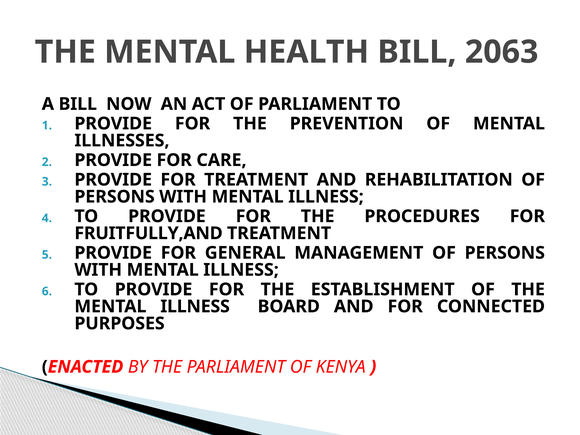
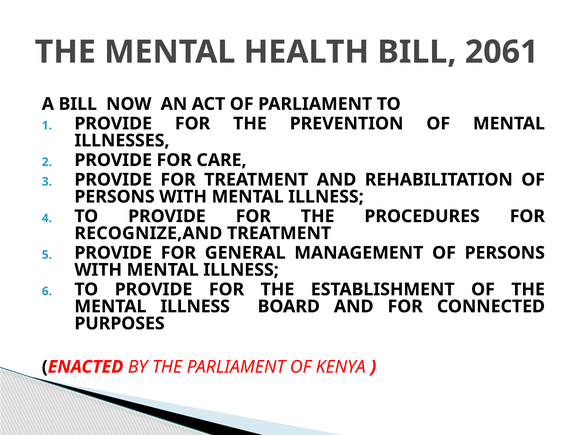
2063: 2063 -> 2061 (502, 52)
FRUITFULLY,AND: FRUITFULLY,AND -> RECOGNIZE,AND (148, 233)
